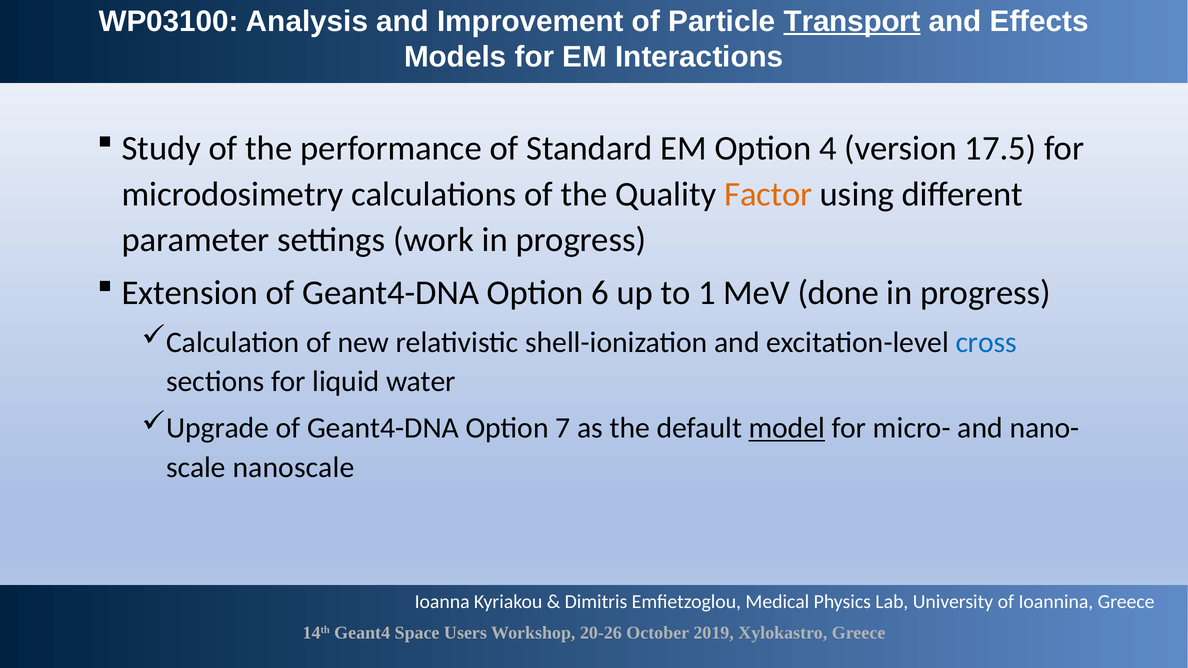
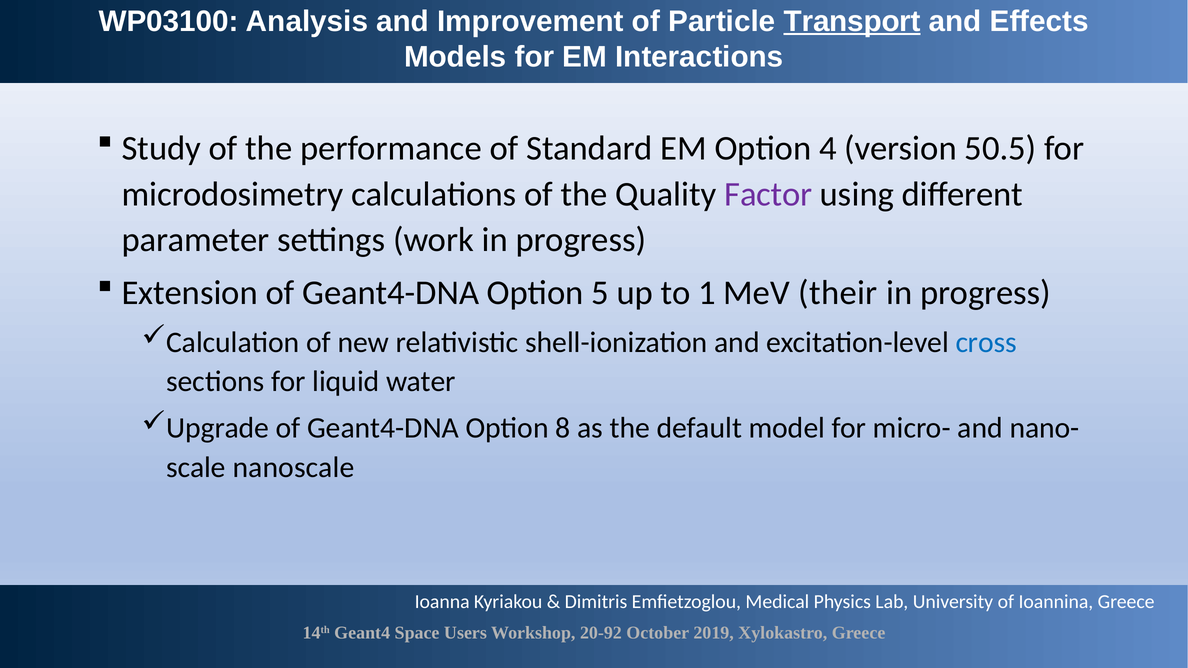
17.5: 17.5 -> 50.5 (1000, 148)
Factor colour: orange -> purple (768, 194)
6: 6 -> 5 (600, 293)
done: done -> their (838, 293)
7: 7 -> 8 (563, 428)
model underline: present -> none (787, 428)
20-26: 20-26 -> 20-92 (601, 633)
